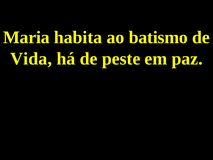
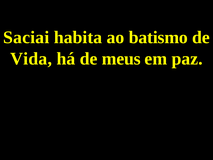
Maria: Maria -> Saciai (26, 37)
peste: peste -> meus (121, 59)
